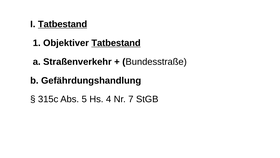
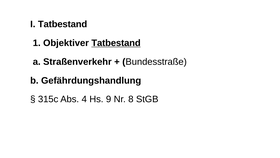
Tatbestand underline: present -> none (63, 24)
5: 5 -> 4 (84, 99)
4: 4 -> 9 (109, 99)
7: 7 -> 8 (131, 99)
